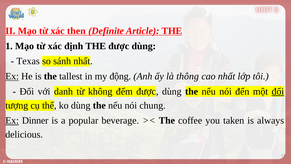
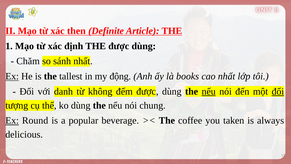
Texas: Texas -> Chăm (28, 61)
thông: thông -> books (188, 76)
nếu underline: none -> present (209, 91)
Dinner: Dinner -> Round (35, 120)
